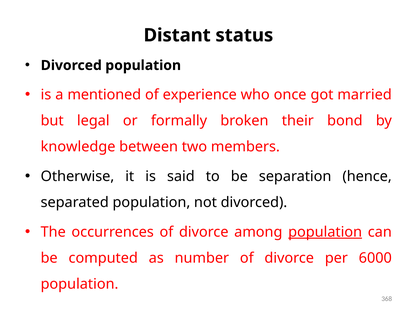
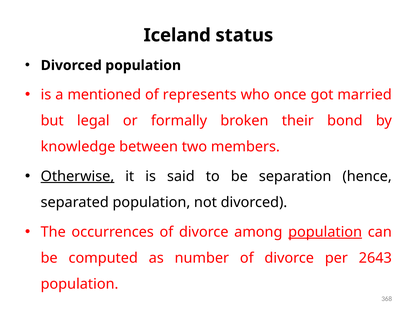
Distant: Distant -> Iceland (177, 35)
experience: experience -> represents (200, 95)
Otherwise underline: none -> present (77, 176)
6000: 6000 -> 2643 (375, 258)
